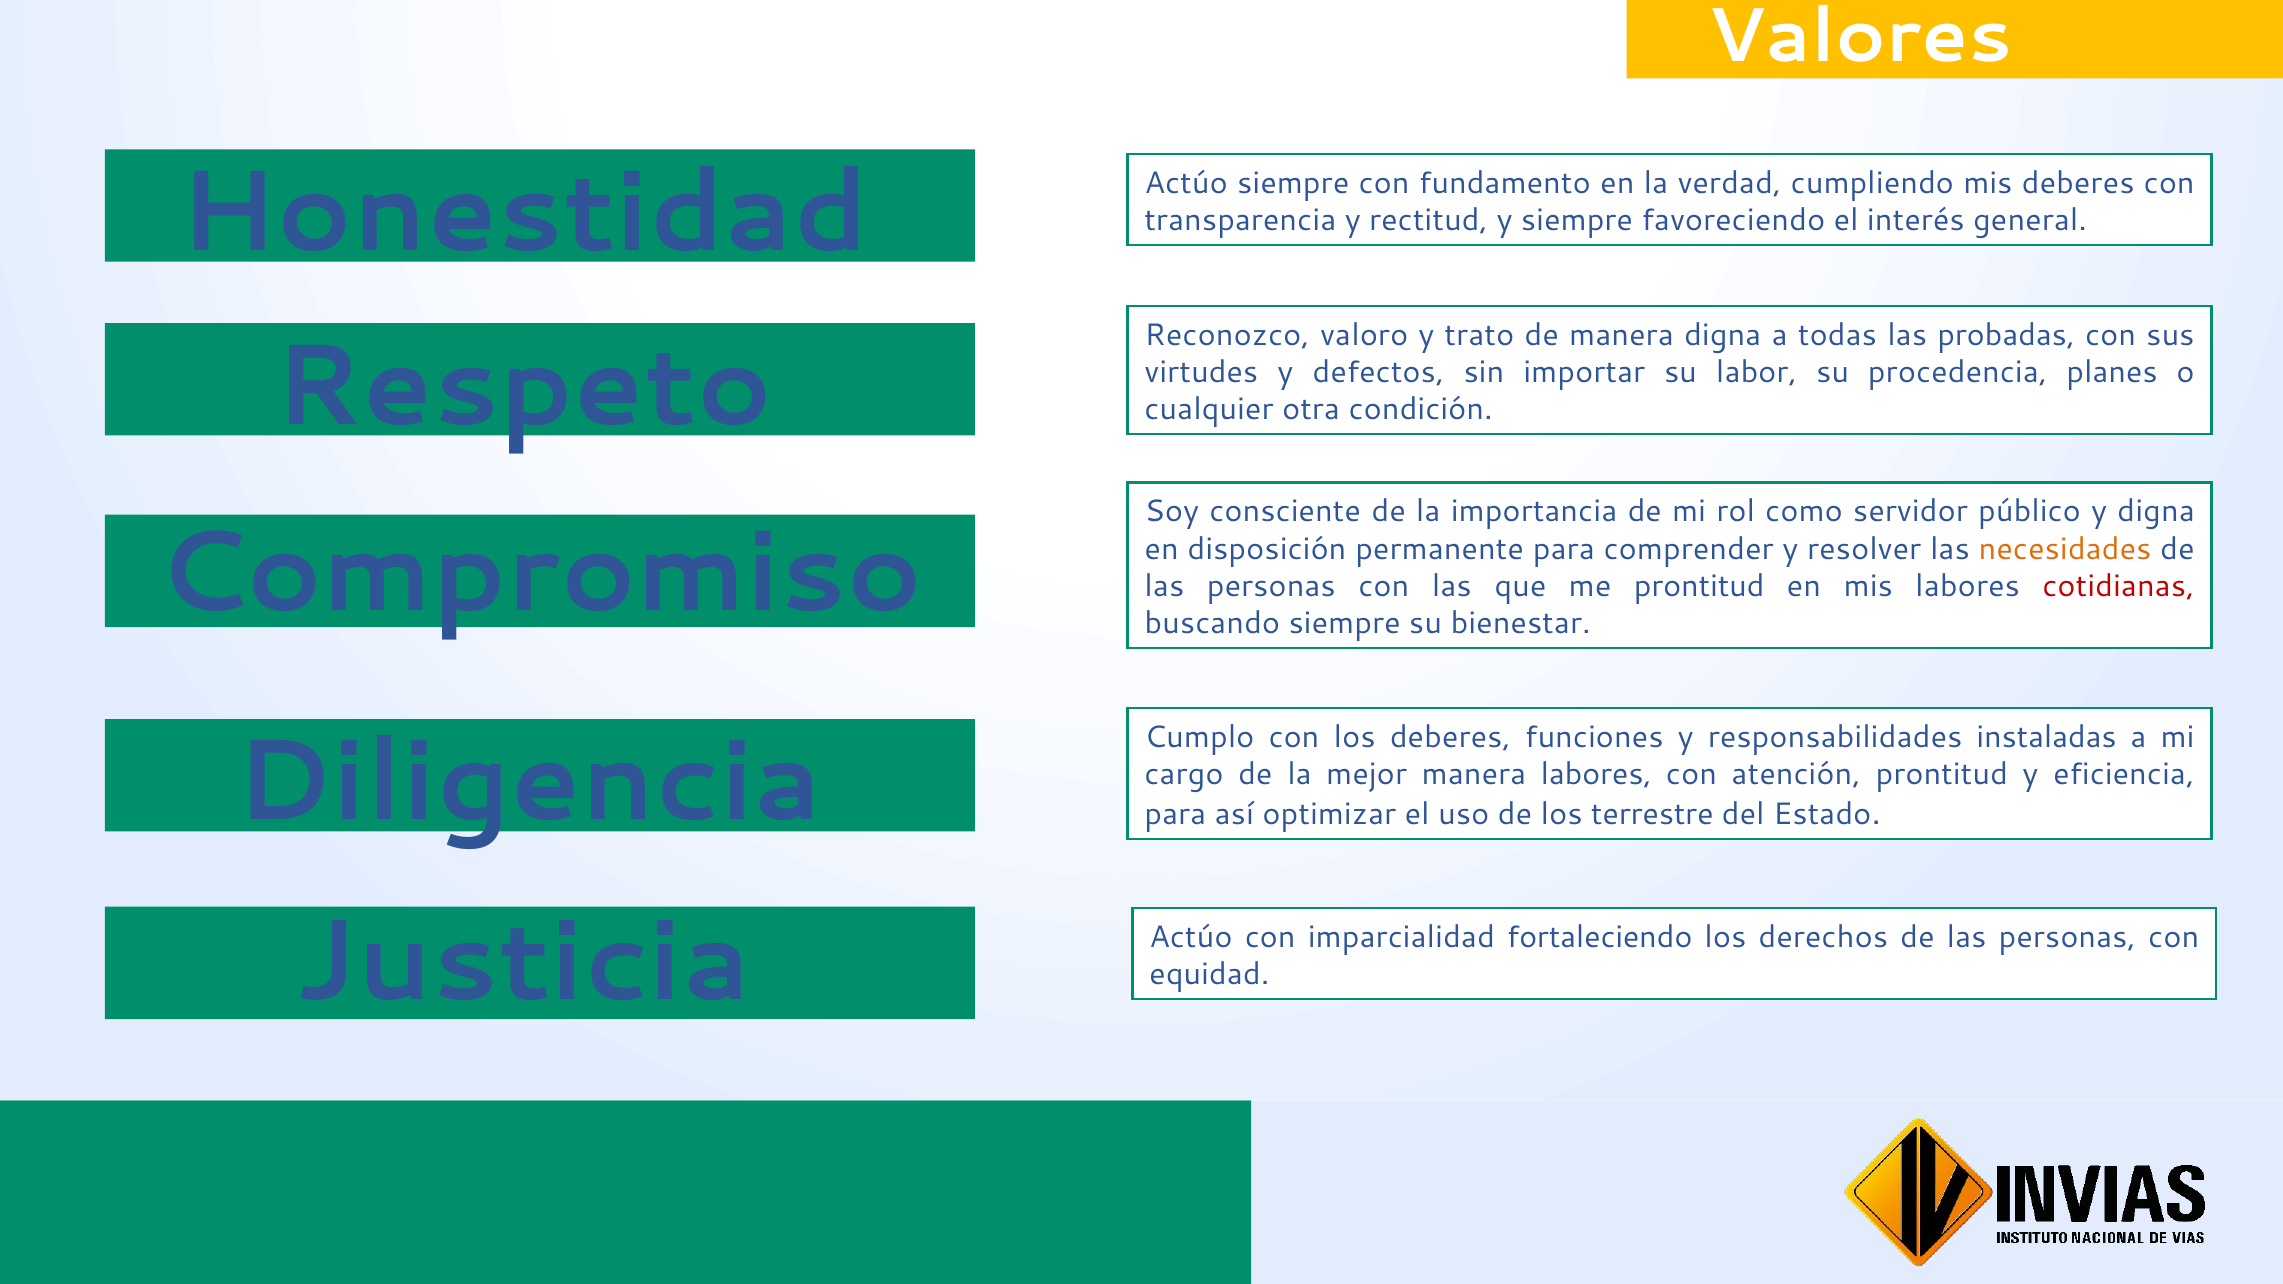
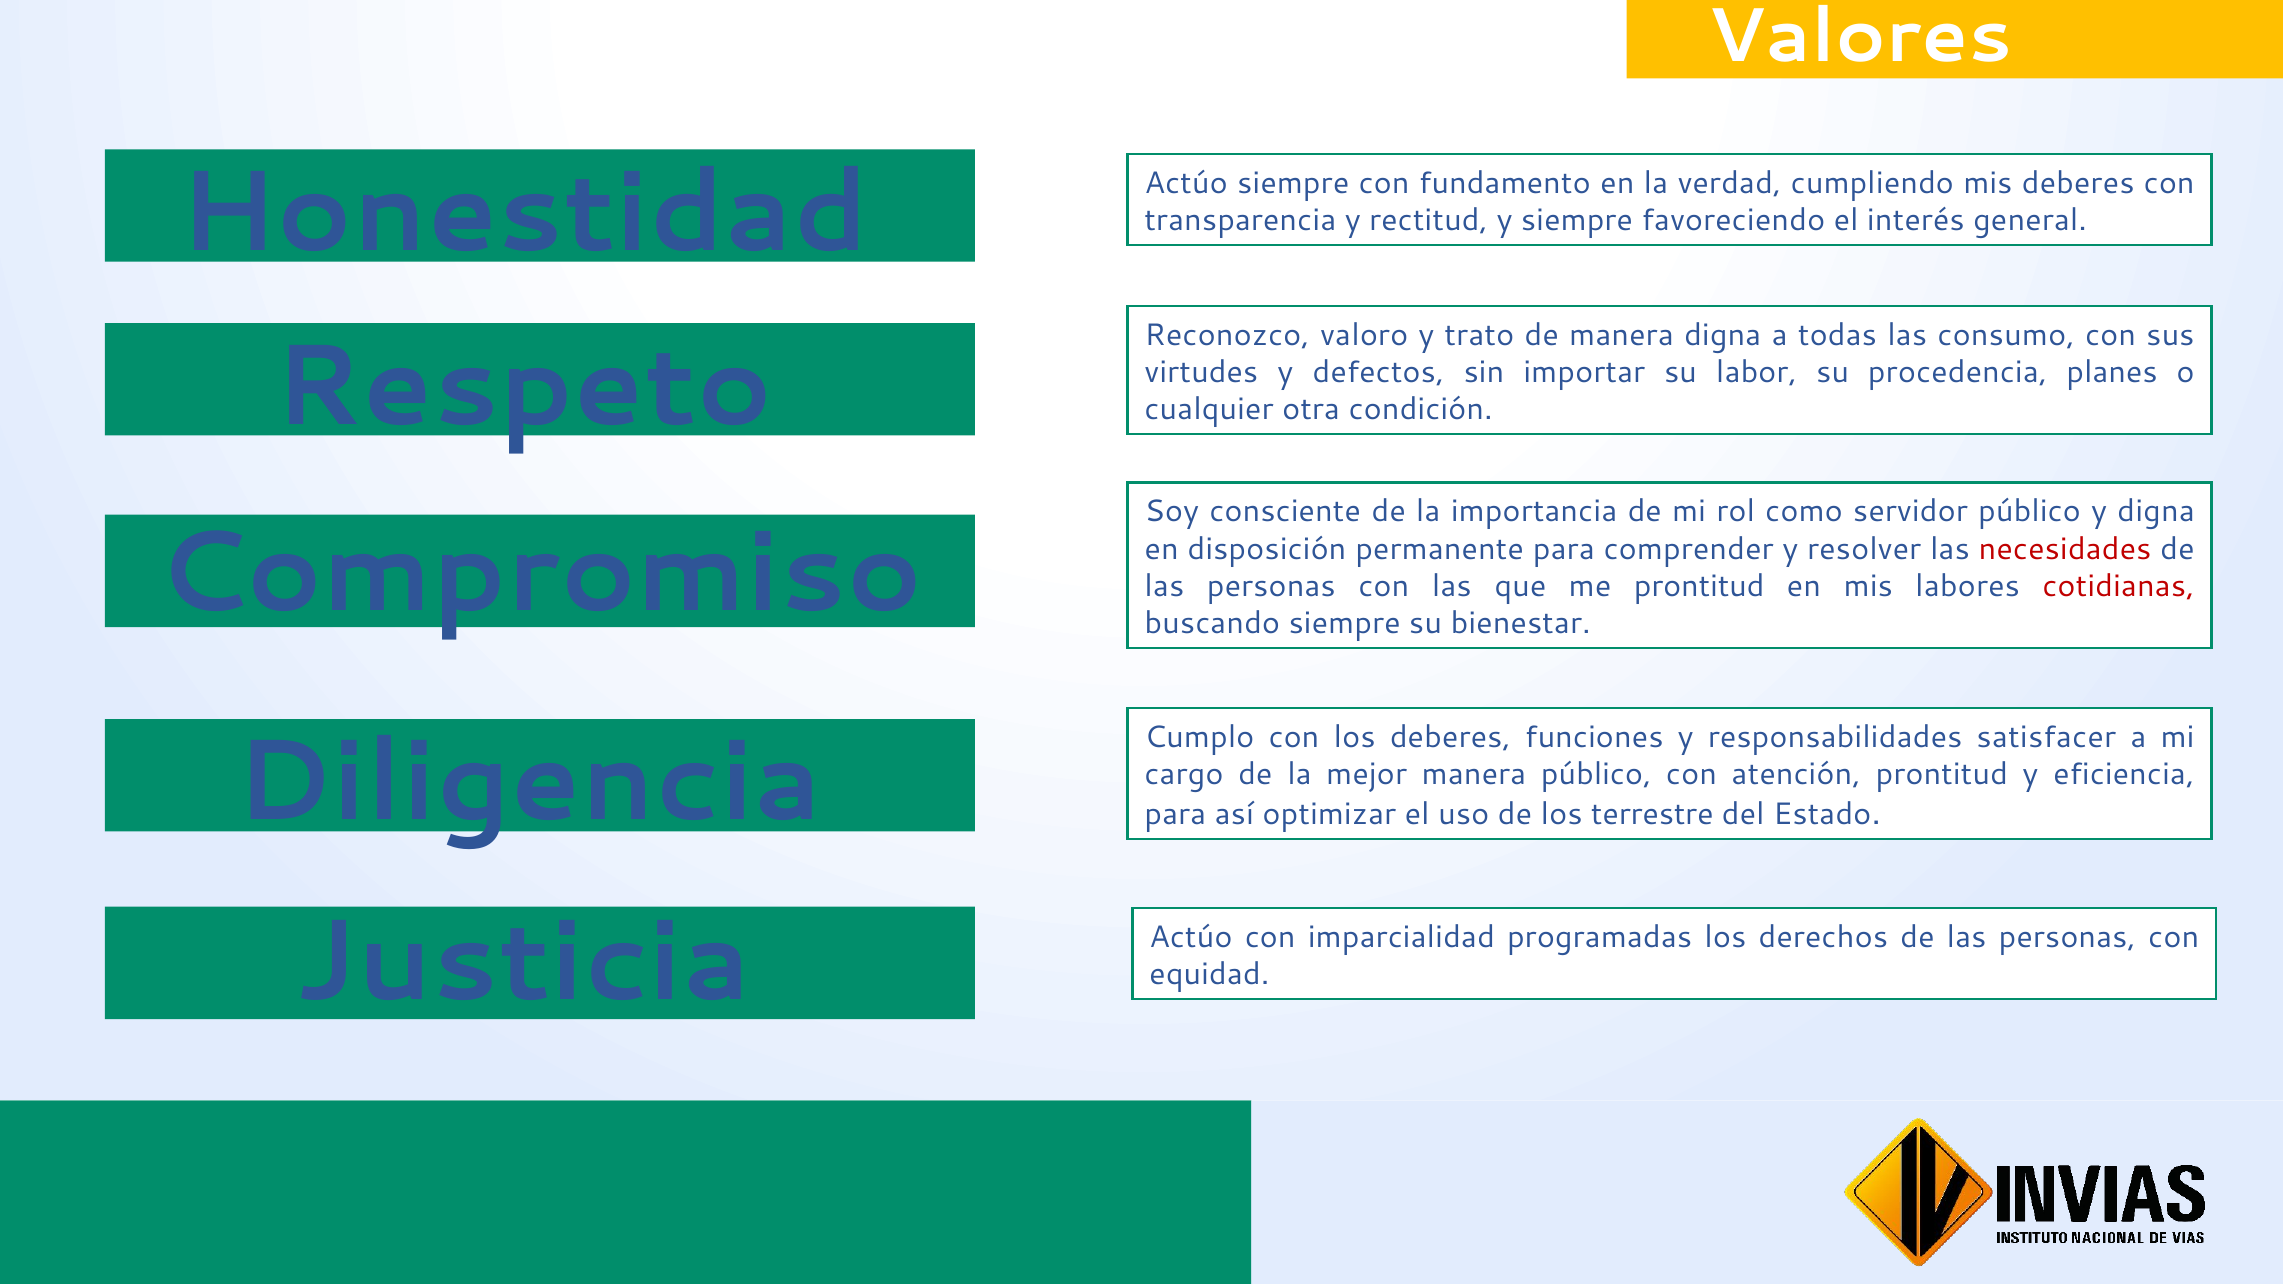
probadas: probadas -> consumo (2006, 335)
necesidades colour: orange -> red (2065, 549)
instaladas: instaladas -> satisfacer (2046, 738)
manera labores: labores -> público (1596, 775)
fortaleciendo: fortaleciendo -> programadas (1600, 937)
